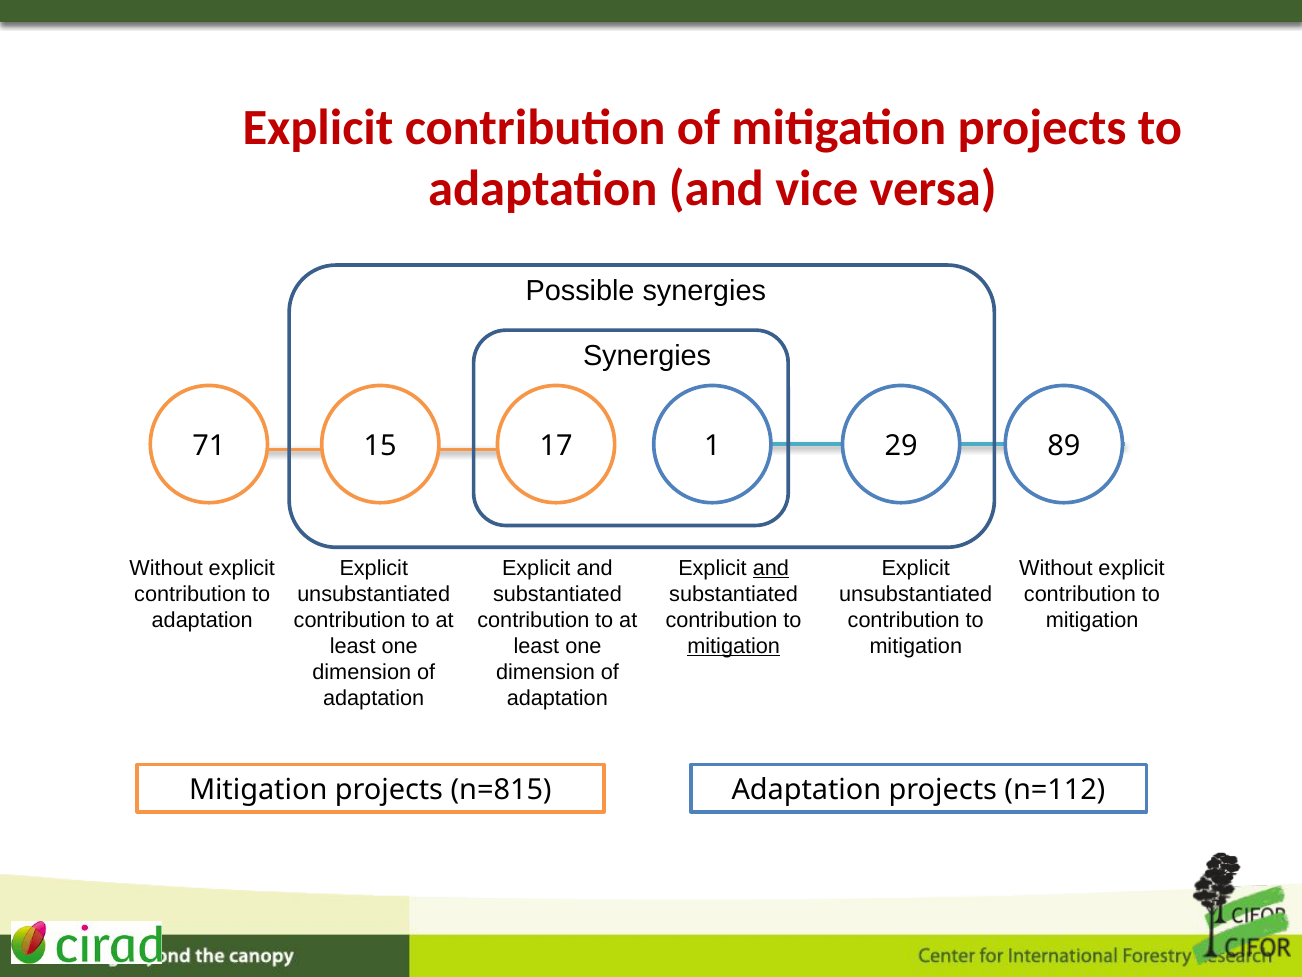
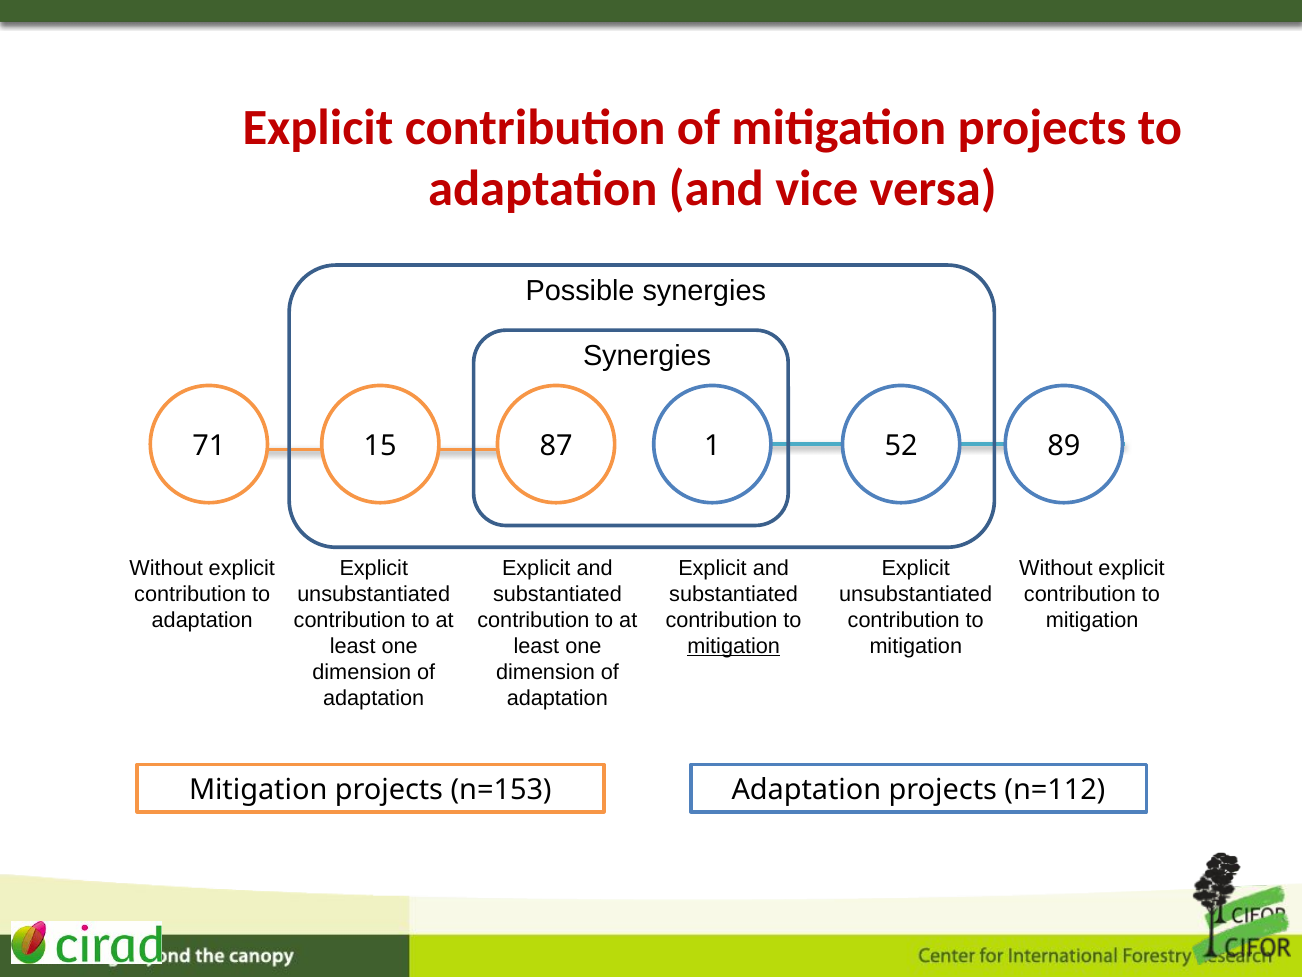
17: 17 -> 87 (556, 446)
29: 29 -> 52 (901, 446)
and underline: present -> none (771, 568)
n=815: n=815 -> n=153 (501, 790)
